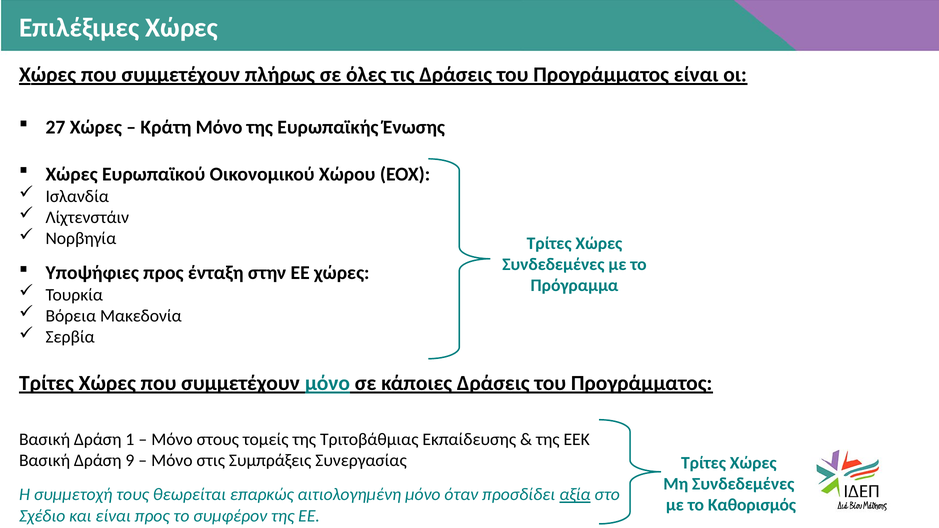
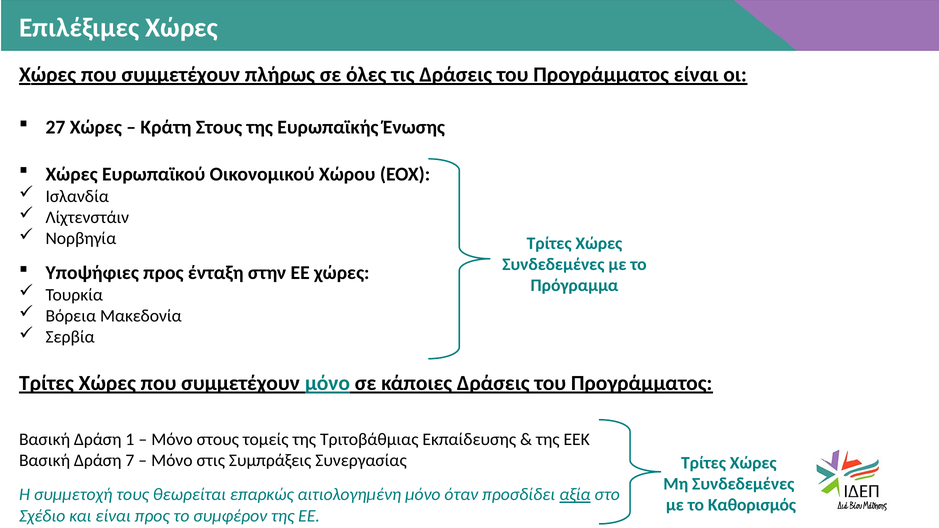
Μόνο: Μόνο -> Στους (219, 127)
9: 9 -> 7 (130, 461)
